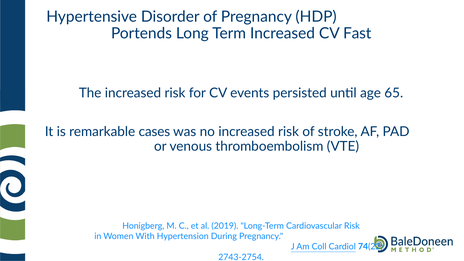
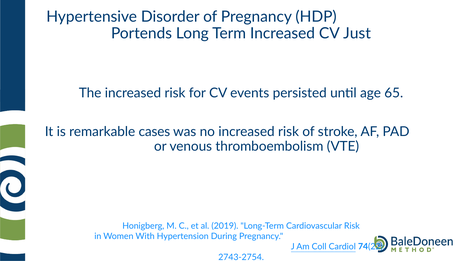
Fast: Fast -> Just (357, 34)
